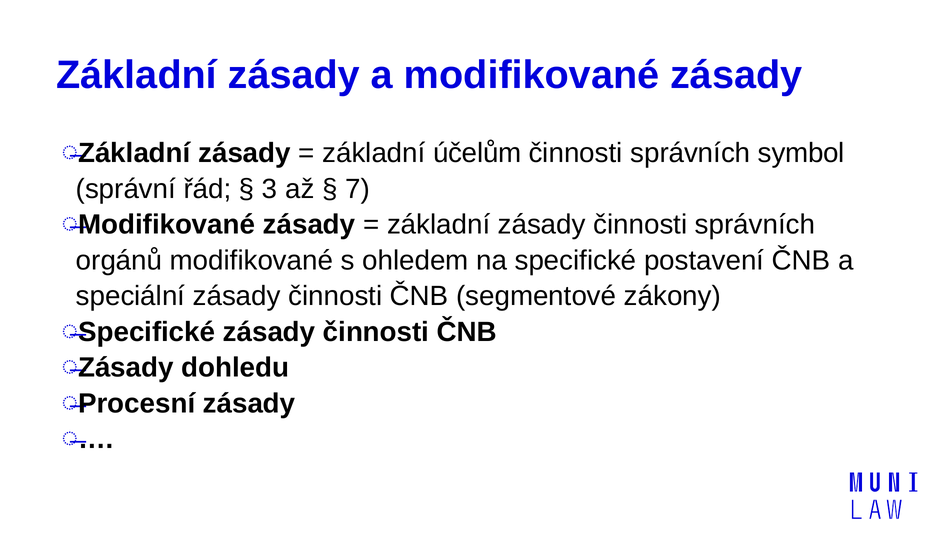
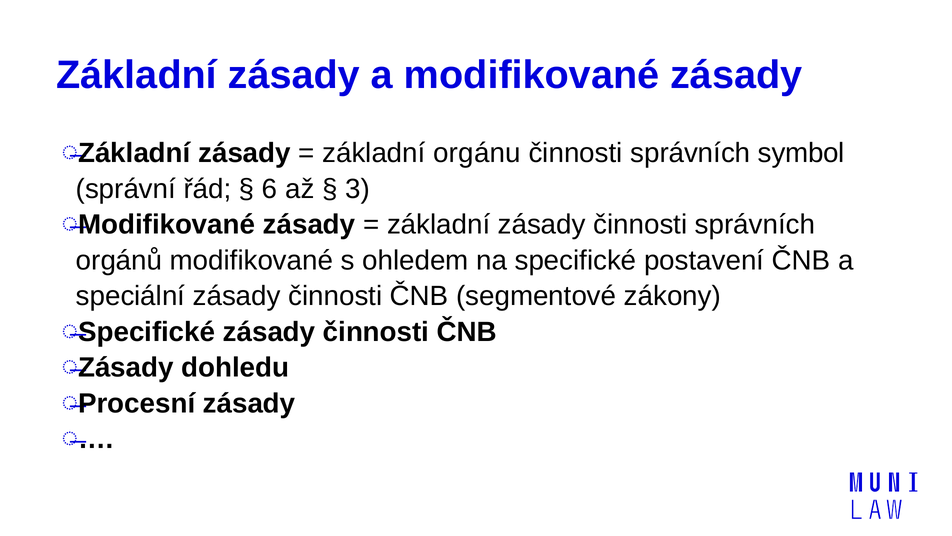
účelům: účelům -> orgánu (477, 153)
3: 3 -> 6 (270, 189)
7: 7 -> 3 (358, 189)
